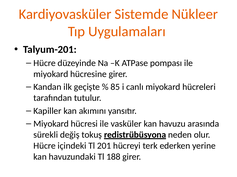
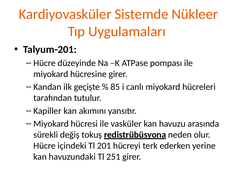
188: 188 -> 251 (113, 157)
